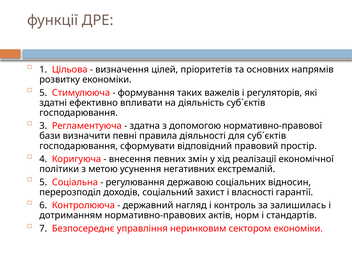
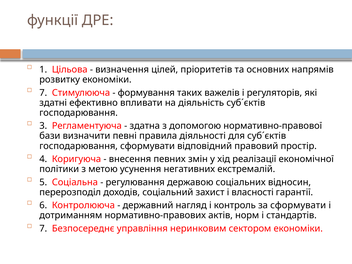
5: 5 -> 7 (43, 93)
за залишилась: залишилась -> сформувати (298, 205)
